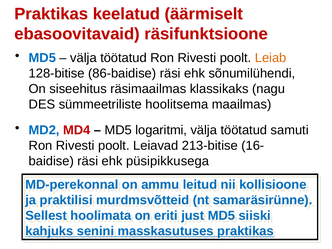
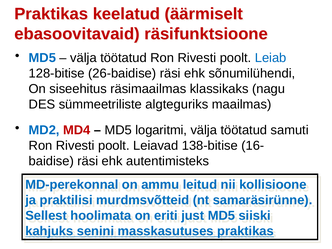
Leiab colour: orange -> blue (271, 58)
86-baidise: 86-baidise -> 26-baidise (122, 73)
hoolitsema: hoolitsema -> algteguriks (177, 104)
213-bitise: 213-bitise -> 138-bitise (210, 146)
püsipikkusega: püsipikkusega -> autentimisteks (168, 161)
